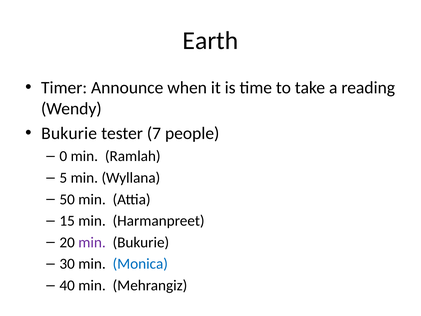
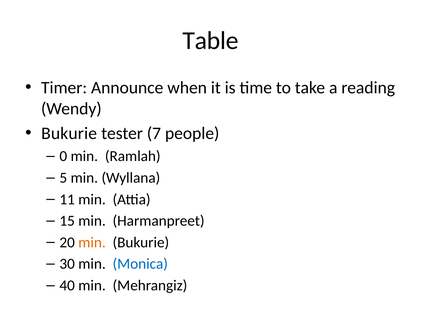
Earth: Earth -> Table (211, 41)
50: 50 -> 11 (67, 199)
min colour: purple -> orange (92, 242)
